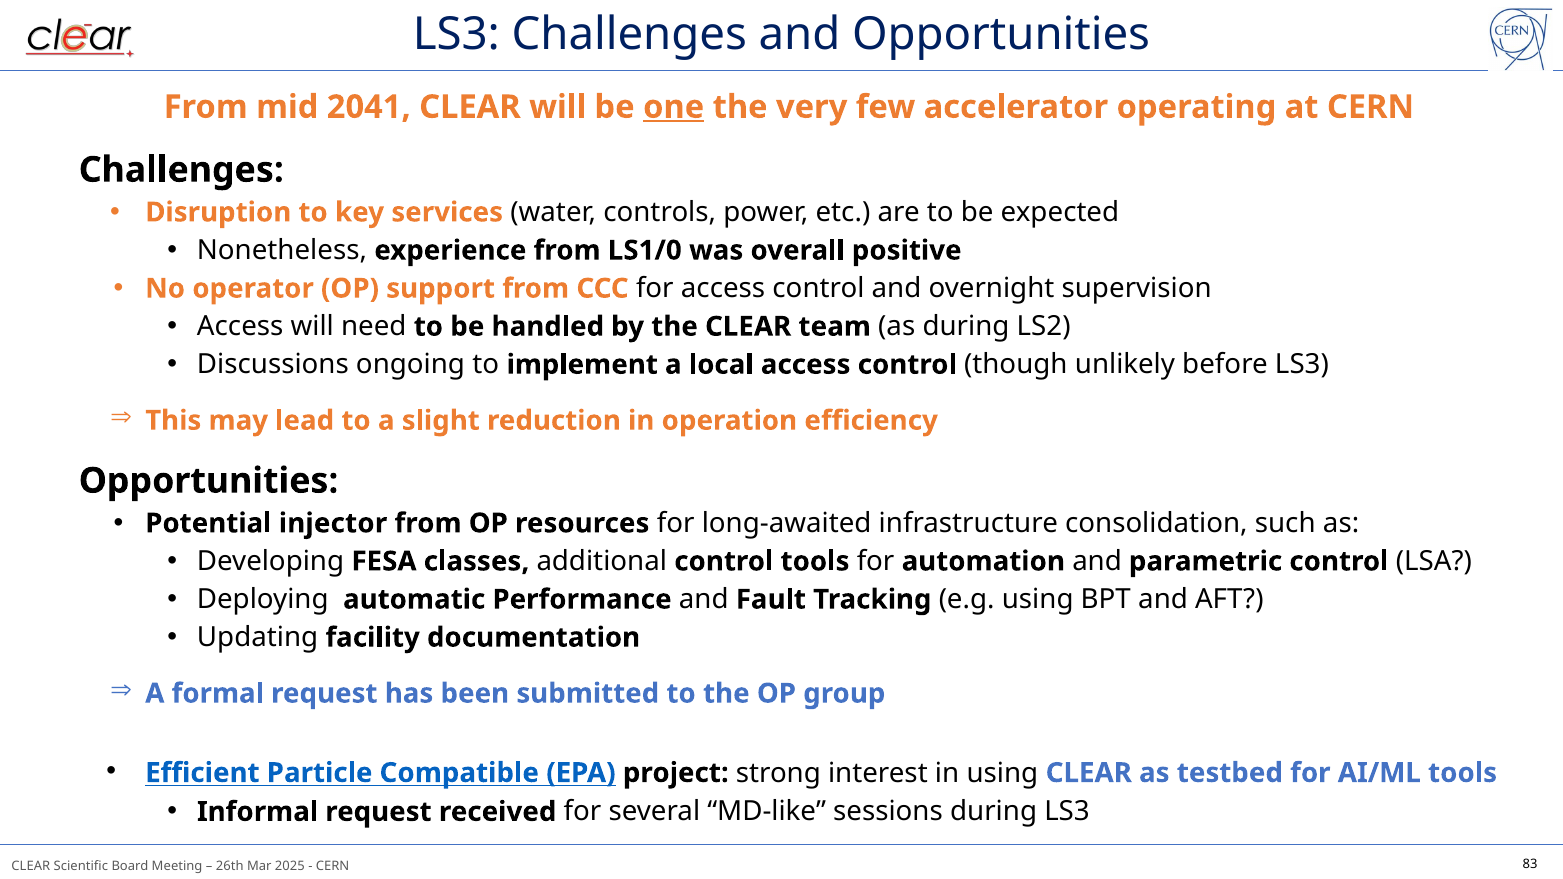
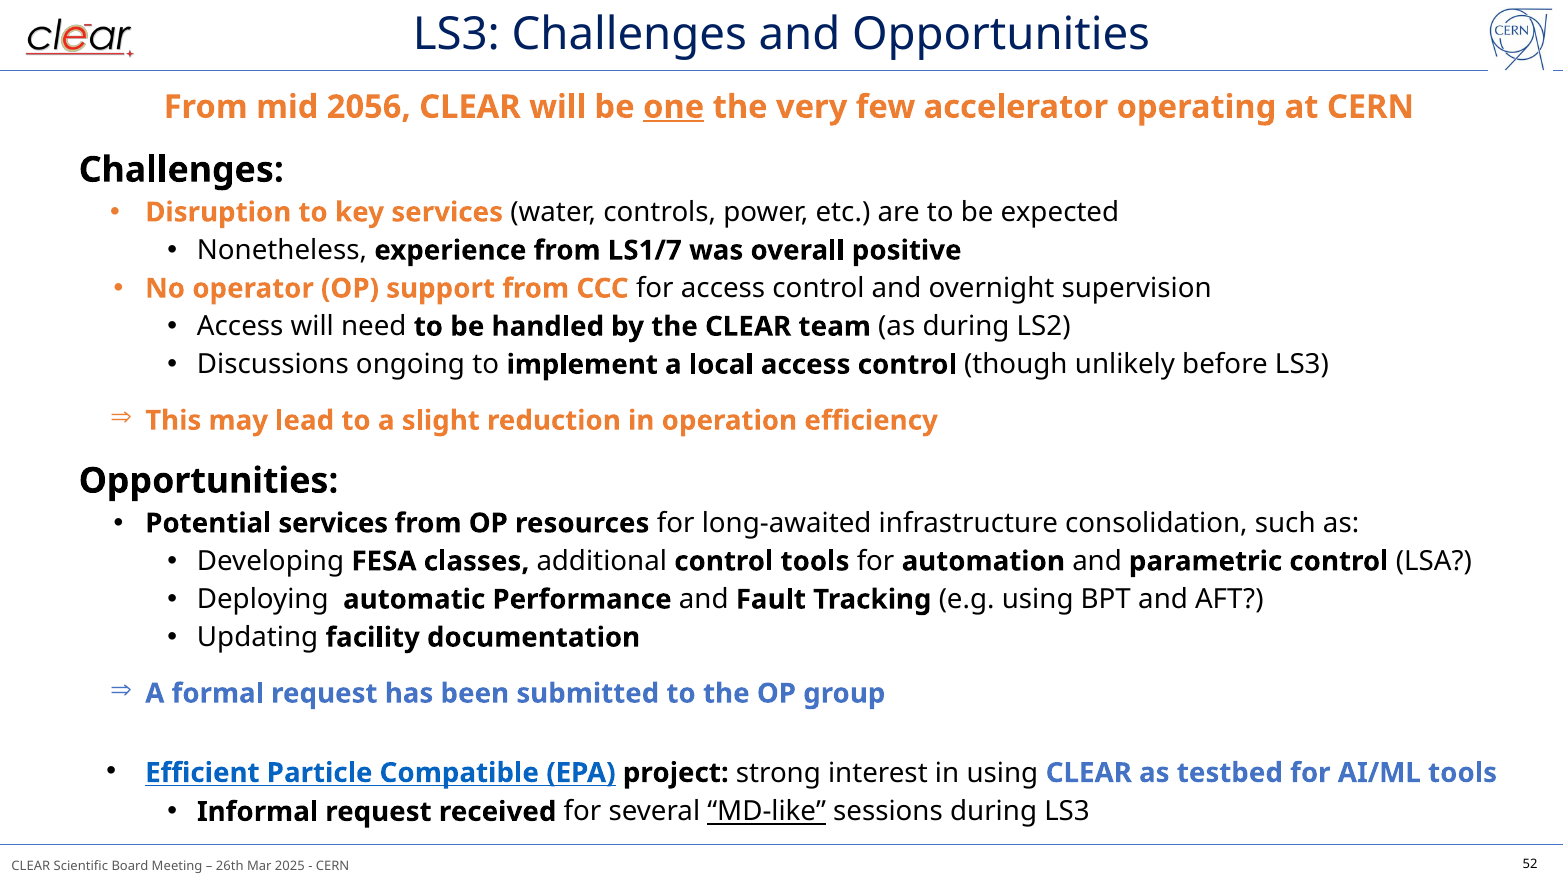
2041: 2041 -> 2056 (369, 107)
LS1/0: LS1/0 -> LS1/7 (645, 250)
Potential injector: injector -> services (333, 523)
MD-like underline: none -> present (767, 812)
83: 83 -> 52 (1530, 864)
